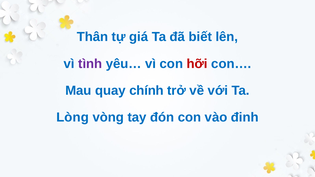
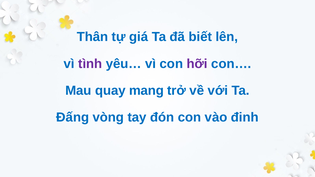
hỡi colour: red -> purple (197, 64)
chính: chính -> mang (146, 91)
Lòng: Lòng -> Đấng (73, 118)
